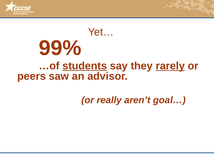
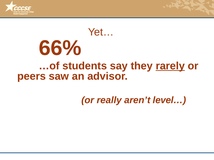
99%: 99% -> 66% (60, 48)
students underline: present -> none (85, 66)
goal…: goal… -> level… (169, 100)
